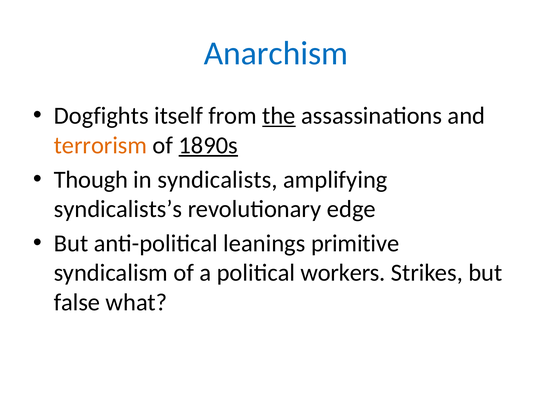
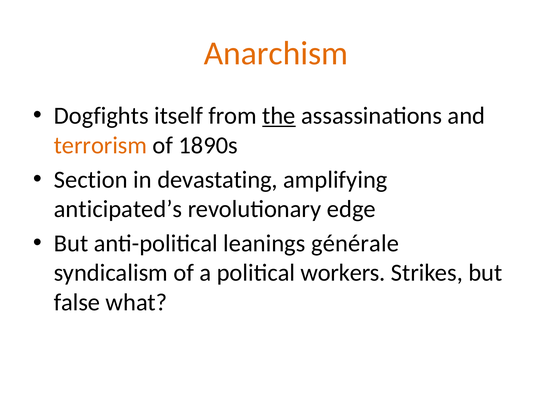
Anarchism colour: blue -> orange (276, 53)
1890s underline: present -> none (208, 145)
Though: Though -> Section (91, 180)
syndicalists: syndicalists -> devastating (218, 180)
syndicalists’s: syndicalists’s -> anticipated’s (118, 209)
primitive: primitive -> générale (355, 243)
